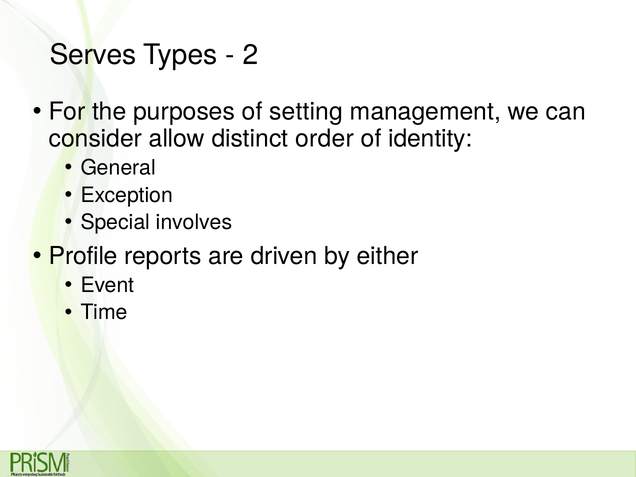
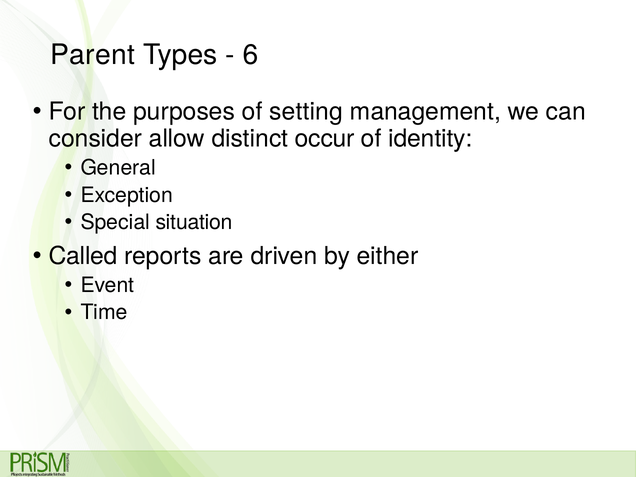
Serves: Serves -> Parent (93, 55)
2: 2 -> 6 (250, 55)
order: order -> occur (325, 139)
involves: involves -> situation (194, 222)
Profile: Profile -> Called (83, 256)
